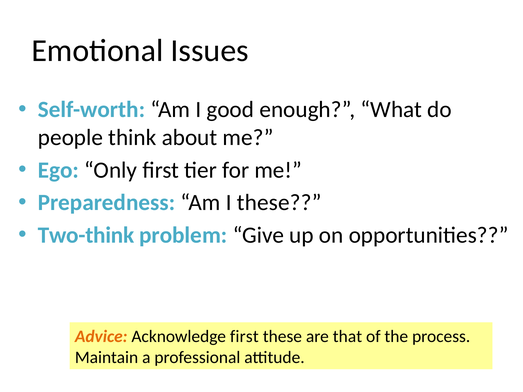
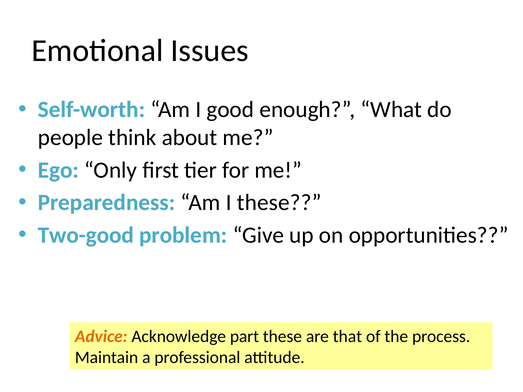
Two-think: Two-think -> Two-good (86, 235)
Acknowledge first: first -> part (244, 337)
